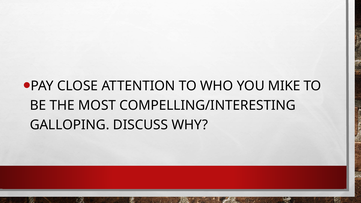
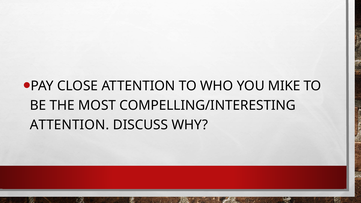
GALLOPING: GALLOPING -> ATTENTION (70, 125)
